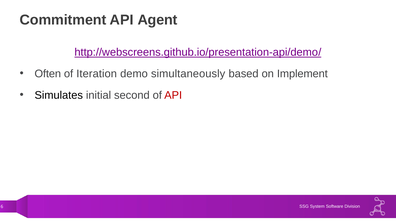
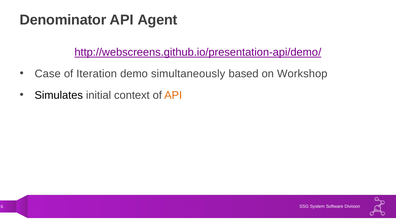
Commitment: Commitment -> Denominator (63, 20)
Often: Often -> Case (48, 74)
Implement: Implement -> Workshop (302, 74)
second: second -> context (132, 95)
API colour: red -> orange (173, 95)
